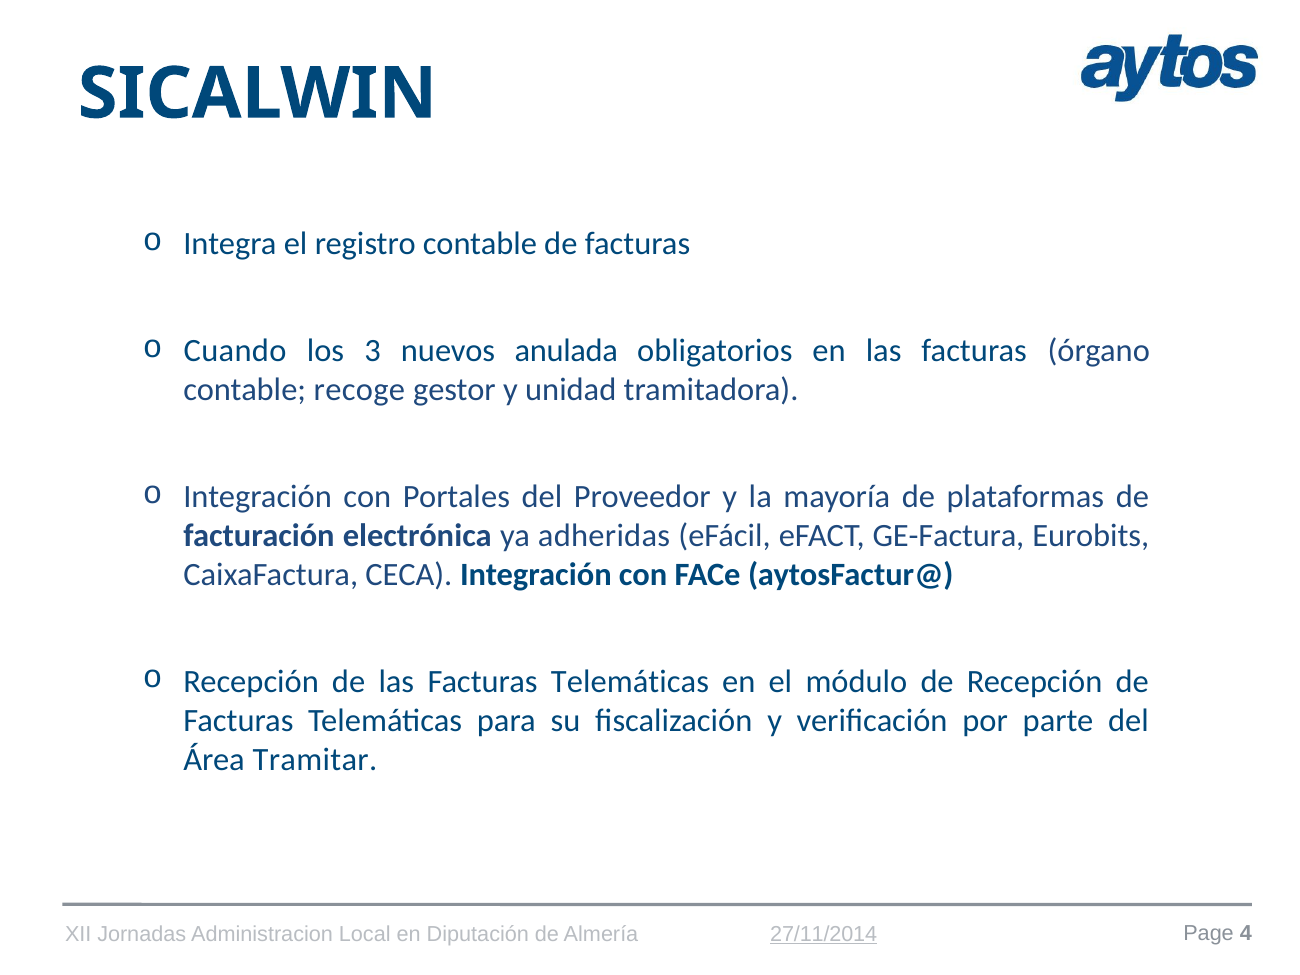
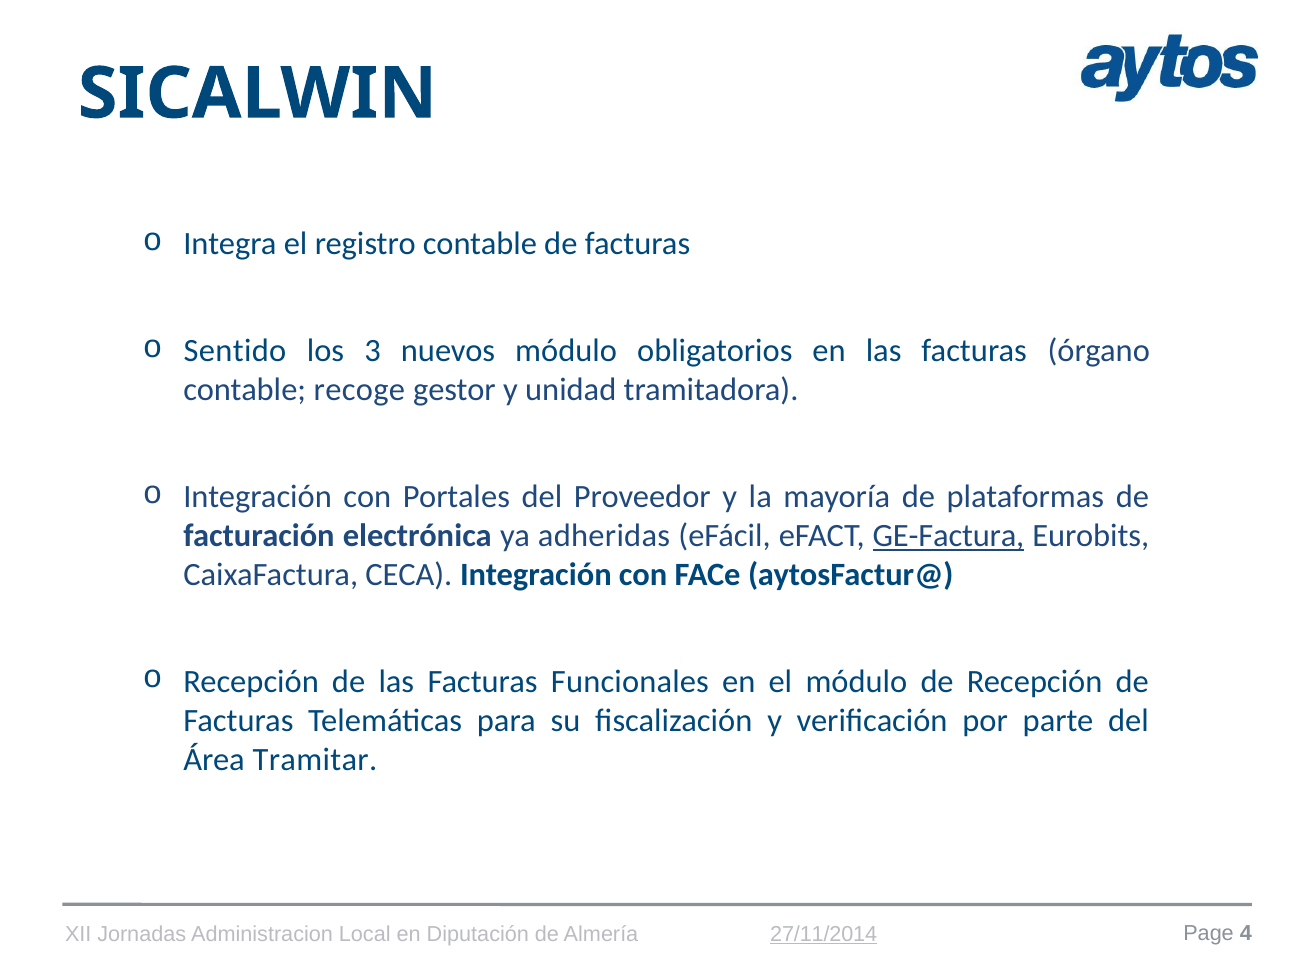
Cuando: Cuando -> Sentido (235, 351)
nuevos anulada: anulada -> módulo (566, 351)
GE-Factura underline: none -> present (948, 536)
las Facturas Telemáticas: Telemáticas -> Funcionales (630, 682)
